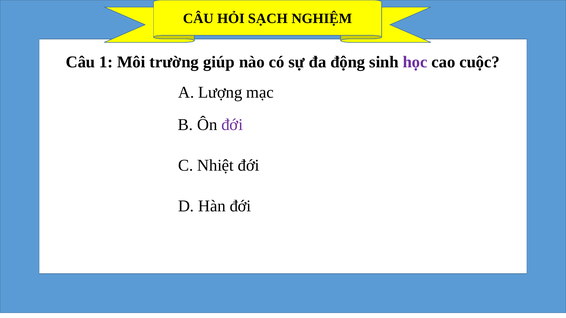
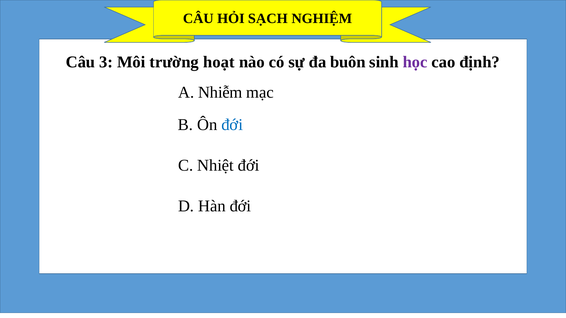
1: 1 -> 3 (106, 62)
giúp: giúp -> hoạt (219, 62)
động: động -> buôn (348, 62)
cuộc: cuộc -> định (480, 62)
Lượng: Lượng -> Nhiễm (220, 92)
đới colour: purple -> blue (232, 125)
